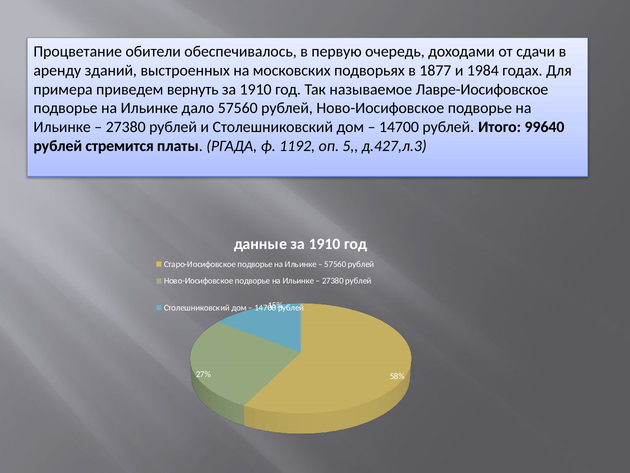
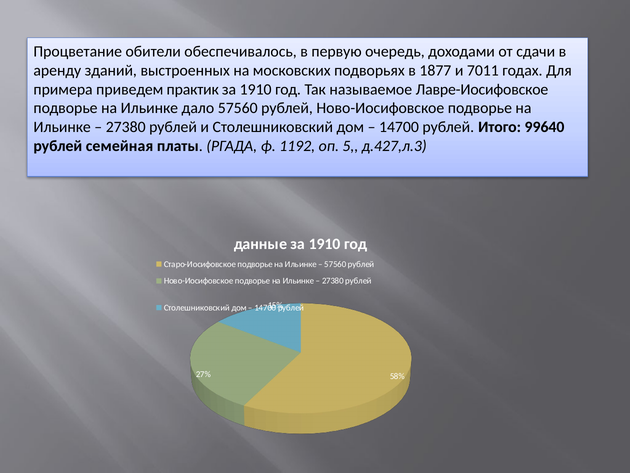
1984: 1984 -> 7011 (483, 70)
вернуть: вернуть -> практик (193, 89)
стремится: стремится -> семейная (120, 146)
